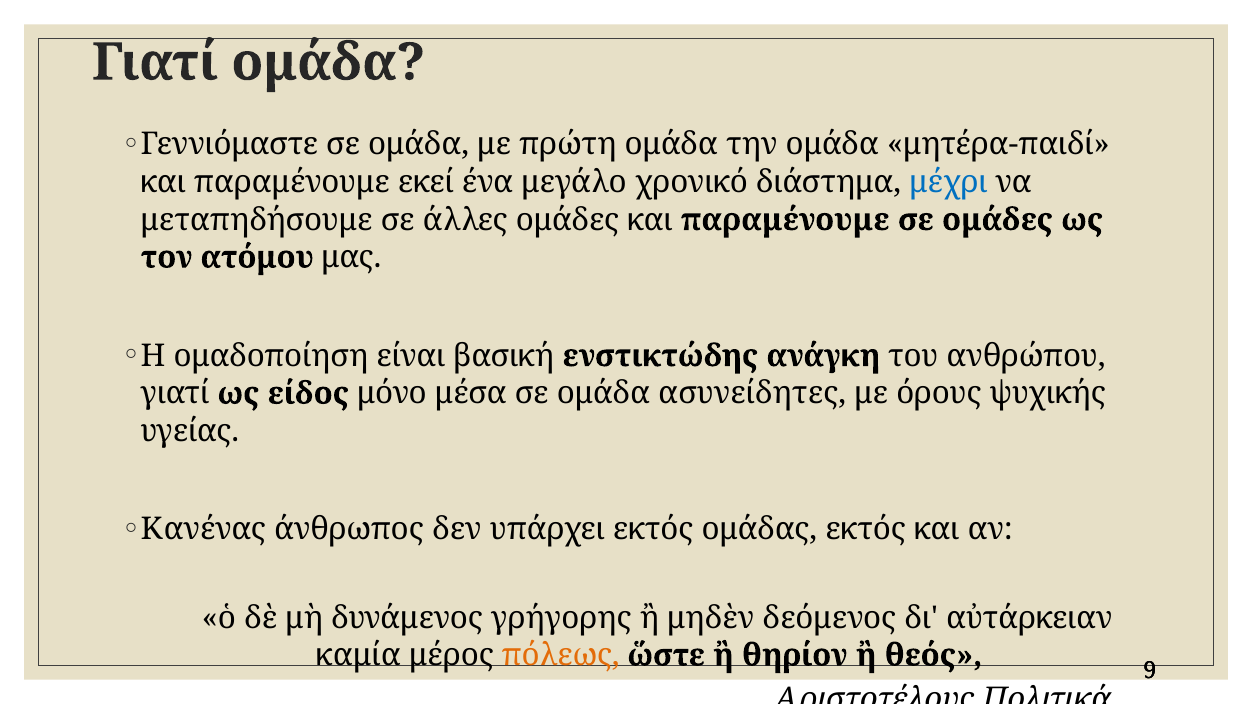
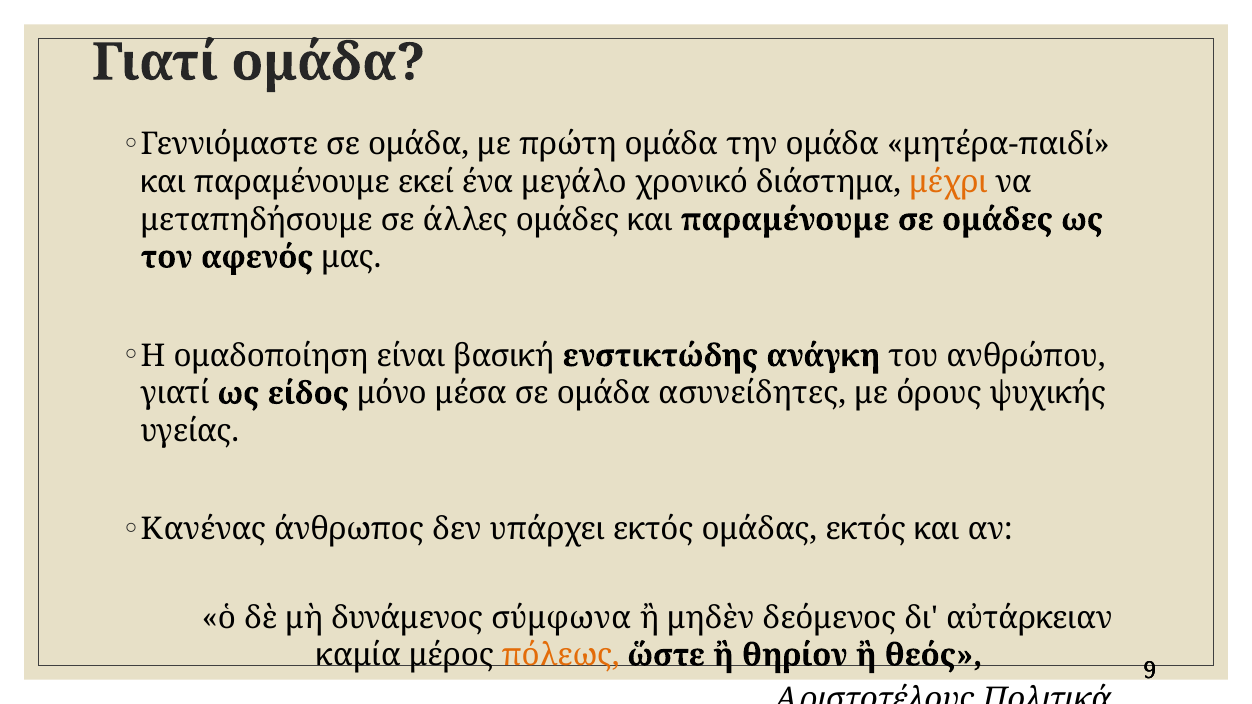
μέχρι colour: blue -> orange (948, 182)
ατόμου: ατόμου -> αφενός (257, 257)
γρήγορης: γρήγορης -> σύμφωνα (561, 618)
